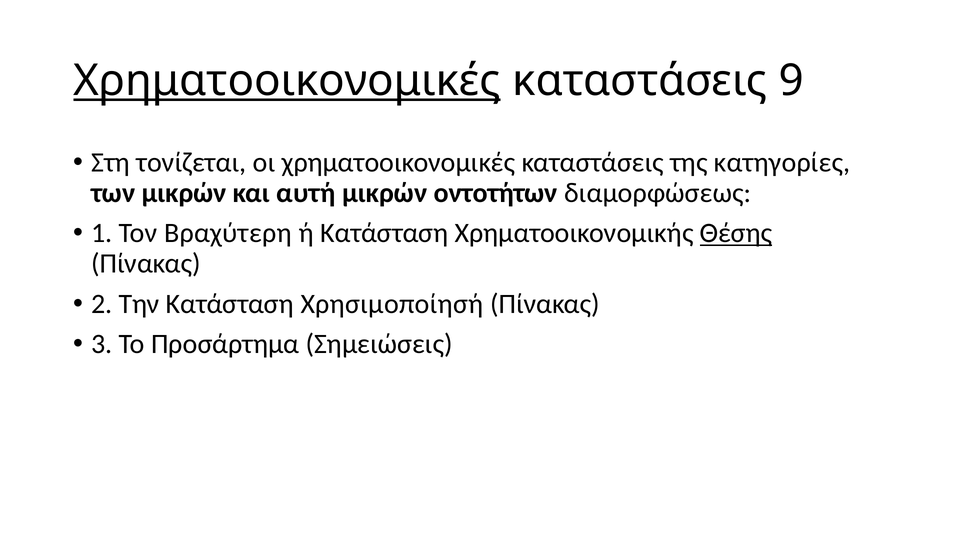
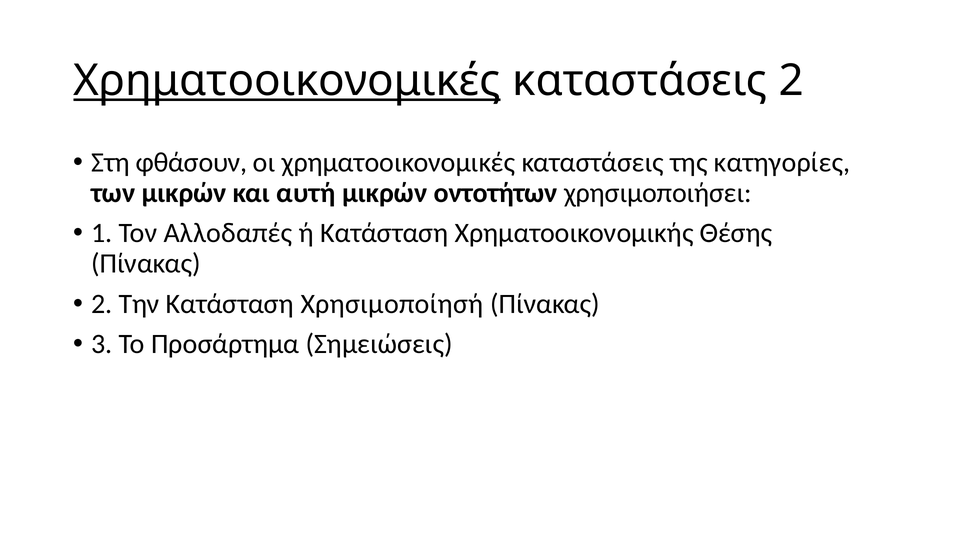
καταστάσεις 9: 9 -> 2 (791, 81)
τονίζεται: τονίζεται -> φθάσουν (192, 162)
διαμορφώσεως: διαμορφώσεως -> χρησιμοποιήσει (658, 193)
Βραχύτερη: Βραχύτερη -> Αλλοδαπές (228, 233)
Θέσης underline: present -> none (736, 233)
